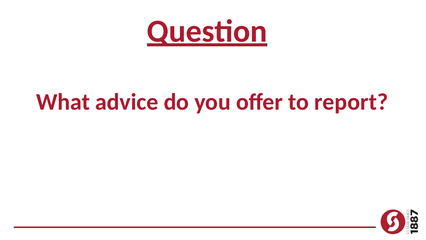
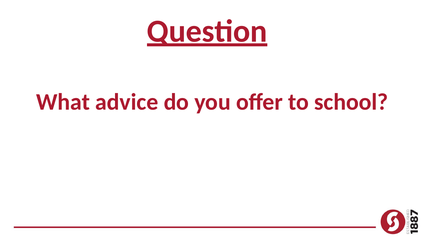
report: report -> school (351, 102)
